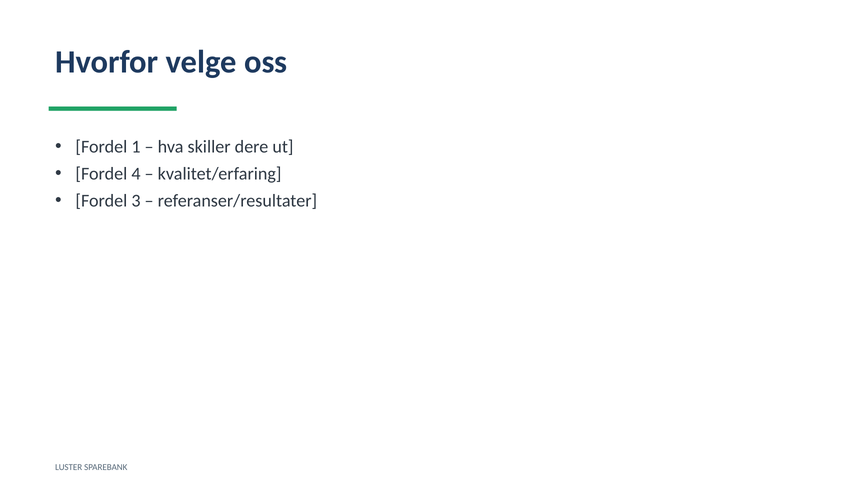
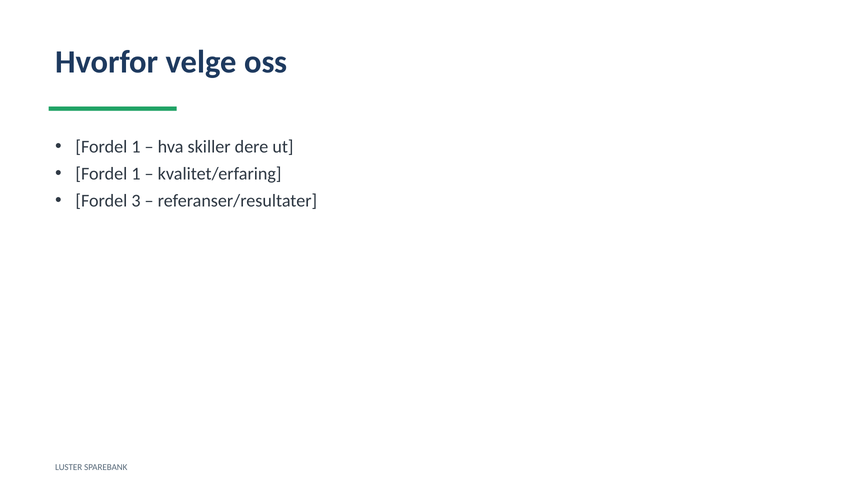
4: 4 -> 1 (136, 174)
